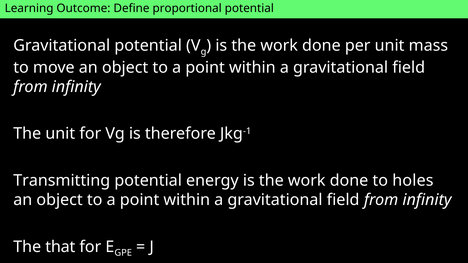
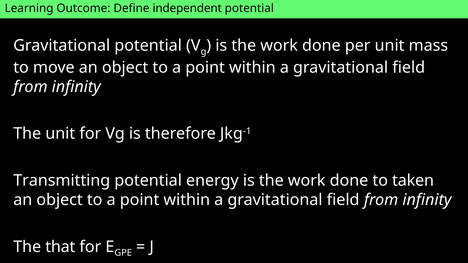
proportional: proportional -> independent (187, 8)
holes: holes -> taken (413, 181)
